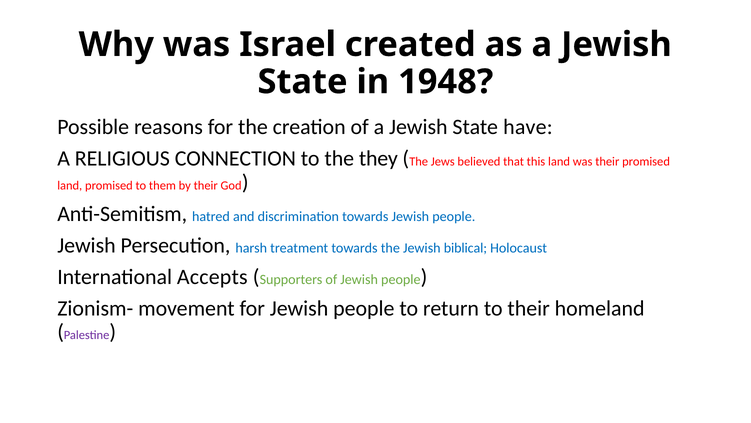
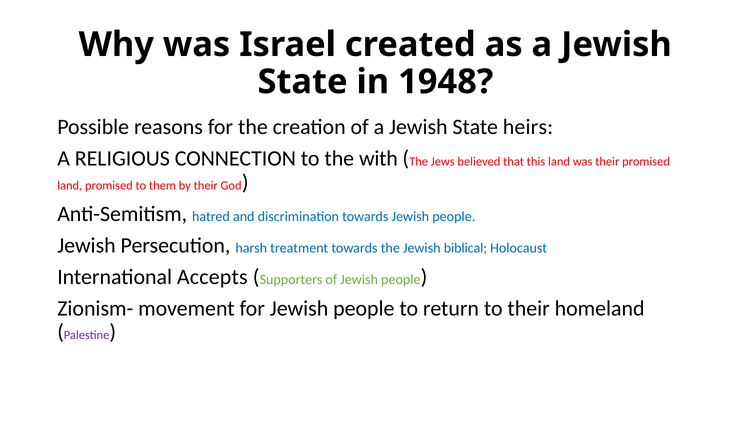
have: have -> heirs (528, 127)
they: they -> with (378, 158)
